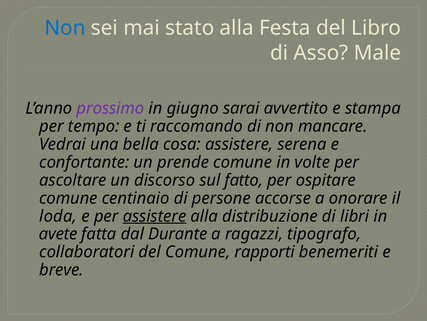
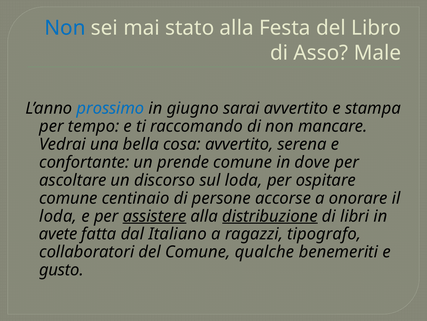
prossimo colour: purple -> blue (110, 108)
cosa assistere: assistere -> avvertito (239, 144)
volte: volte -> dove (312, 162)
sul fatto: fatto -> loda (244, 180)
distribuzione underline: none -> present (270, 216)
Durante: Durante -> Italiano (178, 234)
rapporti: rapporti -> qualche (265, 252)
breve: breve -> gusto (61, 269)
